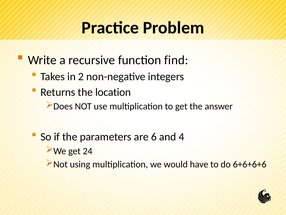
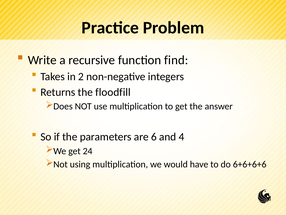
location: location -> floodfill (113, 92)
